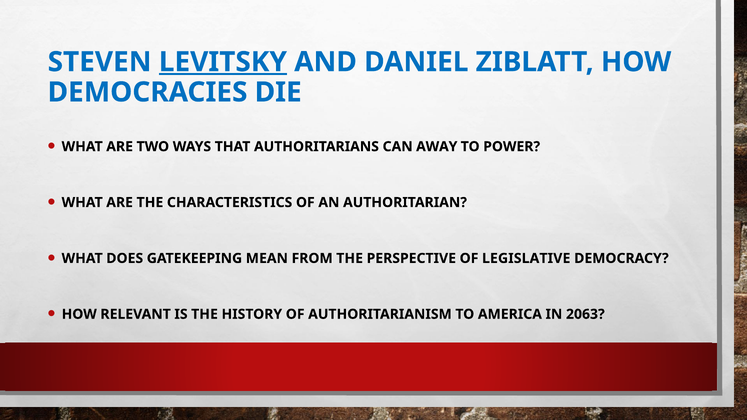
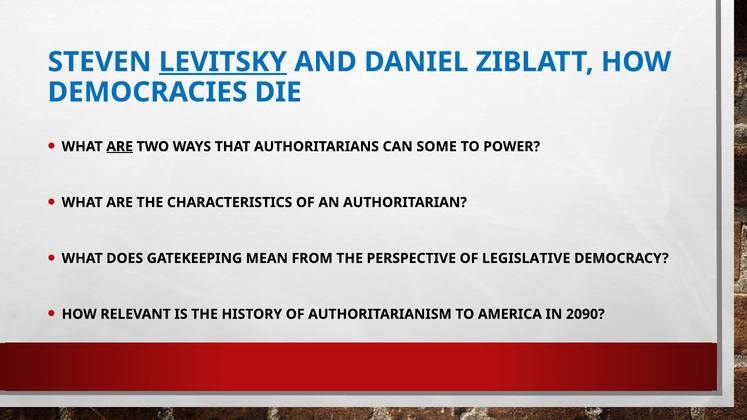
ARE underline: none -> present (120, 147)
AWAY: AWAY -> SOME (437, 147)
2063: 2063 -> 2090 (585, 314)
